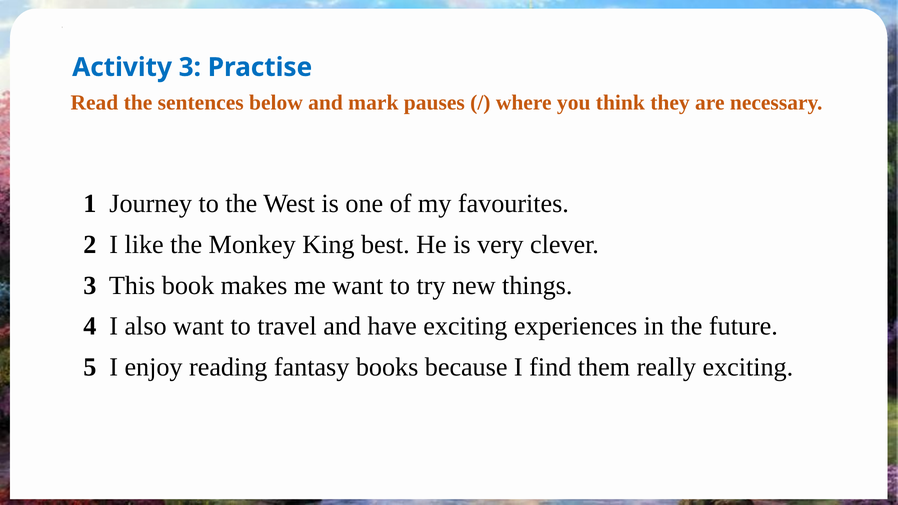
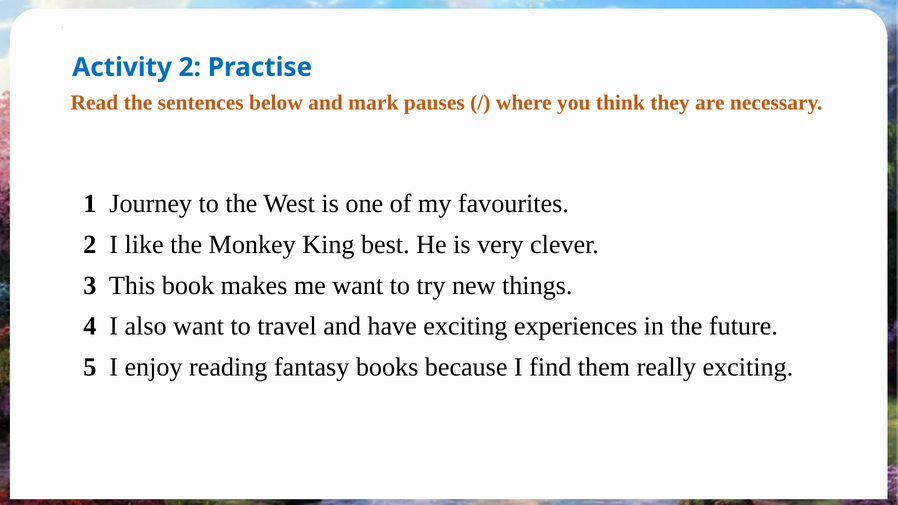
Activity 3: 3 -> 2 (190, 67)
